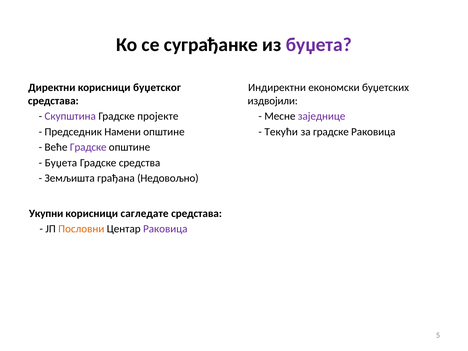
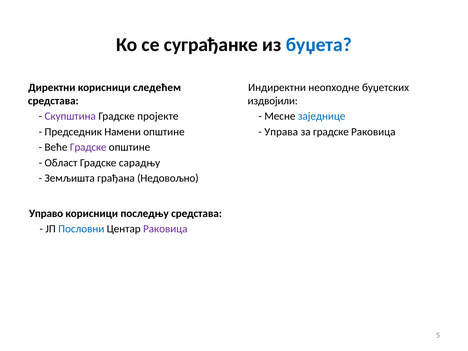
буџета colour: purple -> blue (319, 45)
буџетског: буџетског -> следећем (157, 88)
економски: економски -> неопходне (334, 88)
заједнице colour: purple -> blue (322, 116)
Текући: Текући -> Управа (281, 132)
Буџета: Буџета -> Област (61, 163)
средства: средства -> сарадњу (139, 163)
Укупни: Укупни -> Управо (46, 214)
сагледате: сагледате -> последњу (145, 214)
Пословни colour: orange -> blue (81, 229)
